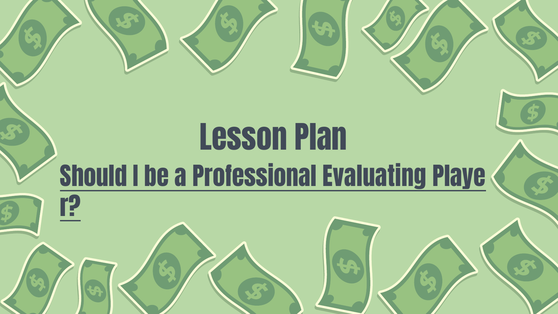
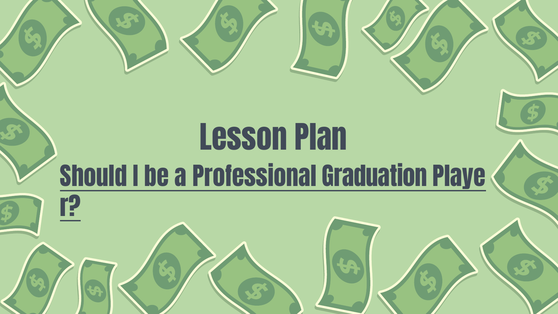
Evaluating: Evaluating -> Graduation (375, 178)
